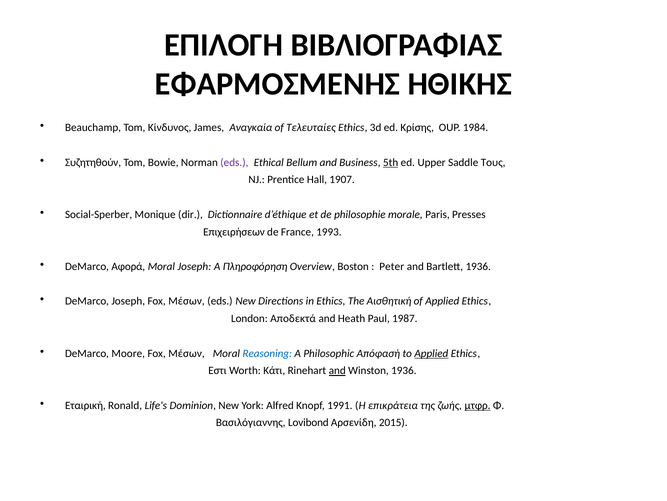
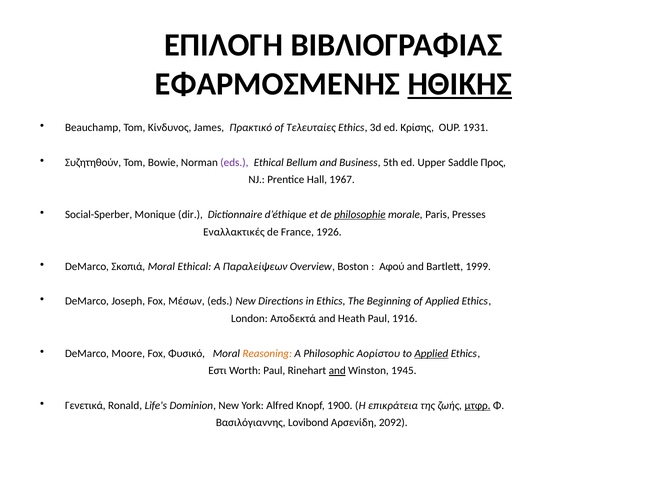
ΗΘΙΚΗΣ underline: none -> present (460, 84)
Αναγκαία: Αναγκαία -> Πρακτικό (251, 128)
1984: 1984 -> 1931 (476, 128)
5th underline: present -> none (391, 162)
Τους: Τους -> Προς (493, 162)
1907: 1907 -> 1967 (342, 179)
philosophie underline: none -> present (360, 214)
Επιχειρήσεων: Επιχειρήσεων -> Εναλλακτικές (234, 231)
1993: 1993 -> 1926 (329, 231)
Αφορά: Αφορά -> Σκοπιά (128, 266)
Moral Joseph: Joseph -> Ethical (194, 266)
Πληροφόρηση: Πληροφόρηση -> Παραλείψεων (255, 266)
Peter: Peter -> Αφού (392, 266)
Bartlett 1936: 1936 -> 1999 (478, 266)
Αισθητική: Αισθητική -> Beginning (389, 301)
1987: 1987 -> 1916 (405, 318)
Μέσων: Μέσων -> Φυσικό (187, 353)
Reasoning colour: blue -> orange (267, 353)
Απόφασή: Απόφασή -> Αορίστου (378, 353)
Worth Κάτι: Κάτι -> Paul (274, 370)
Winston 1936: 1936 -> 1945 (404, 370)
Εταιρική: Εταιρική -> Γενετικά (85, 405)
1991: 1991 -> 1900 (340, 405)
2015: 2015 -> 2092 (393, 422)
